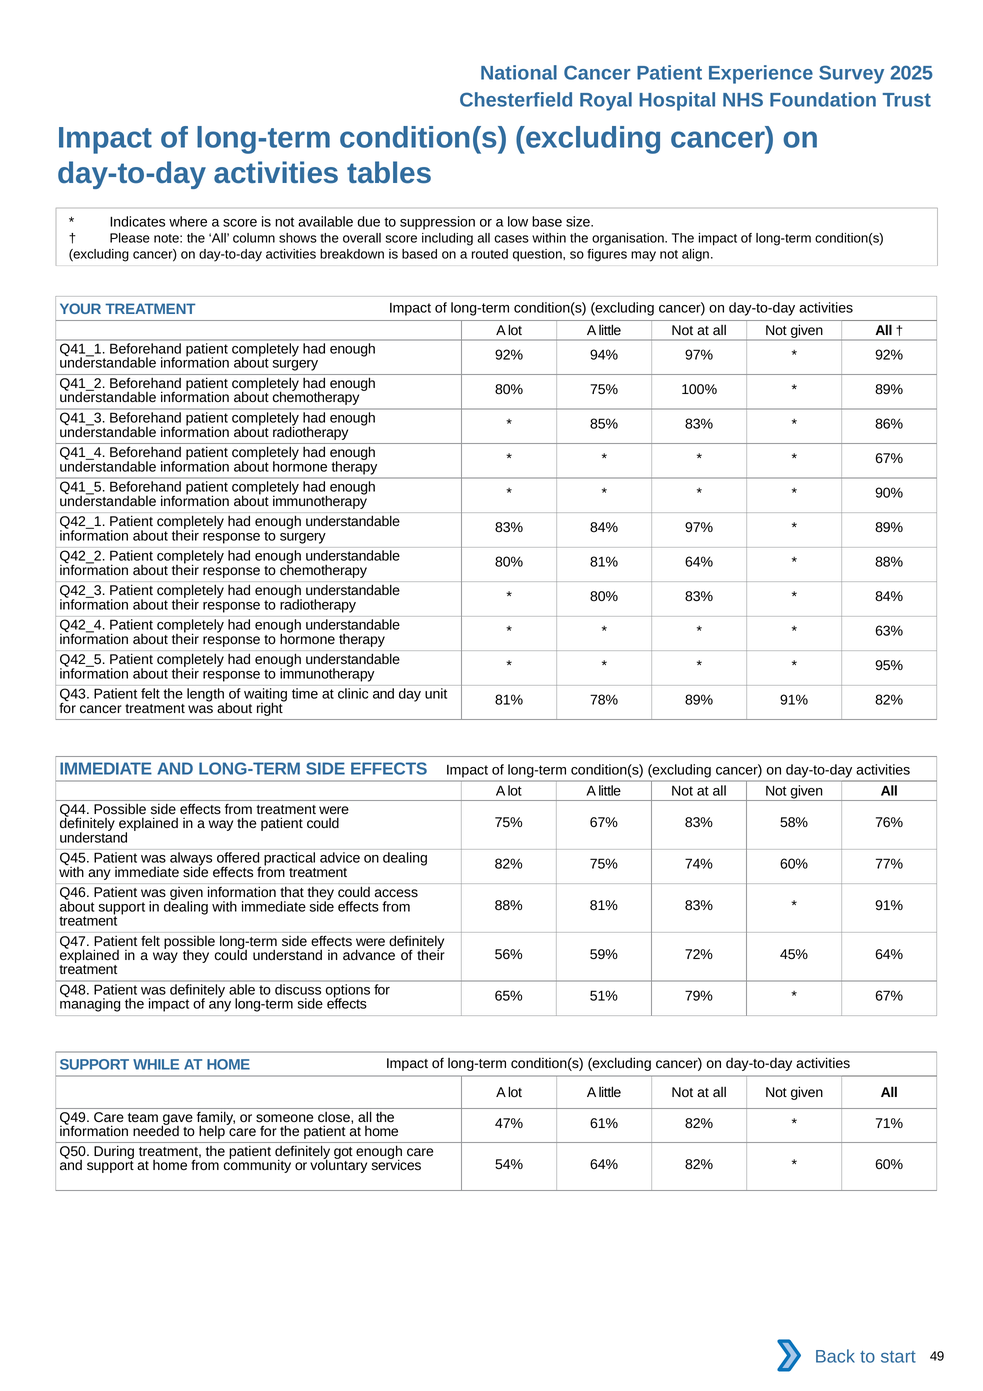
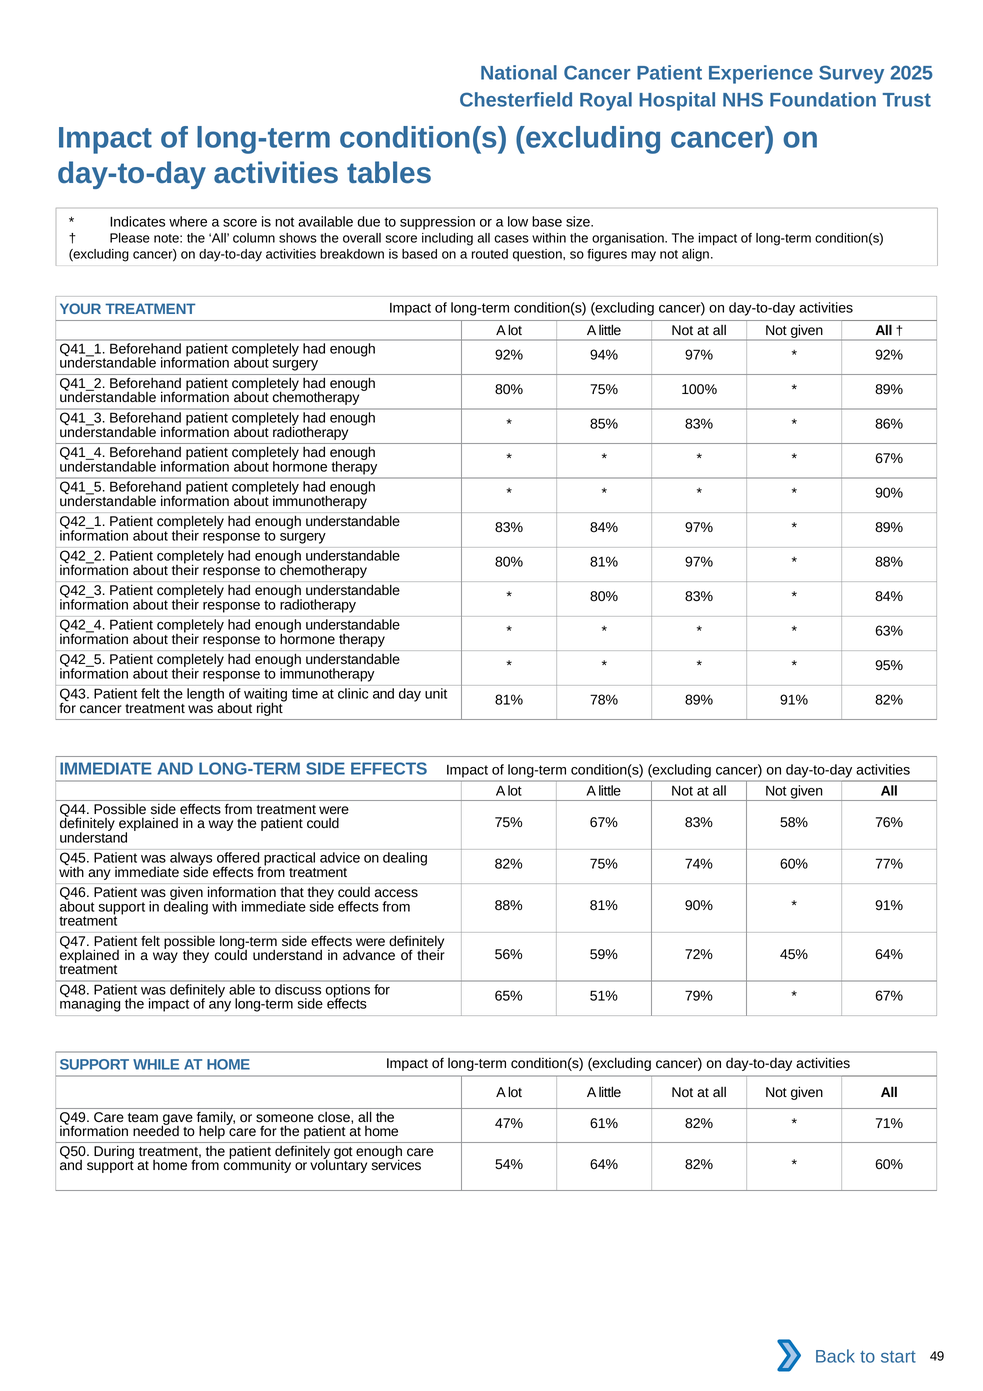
81% 64%: 64% -> 97% (699, 562)
81% 83%: 83% -> 90% (699, 906)
